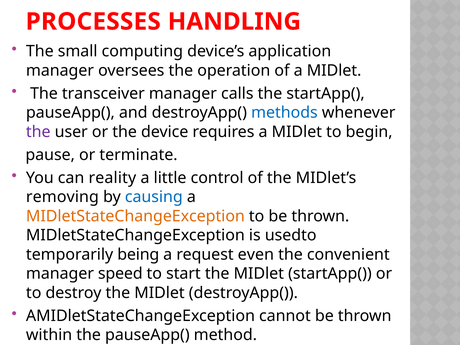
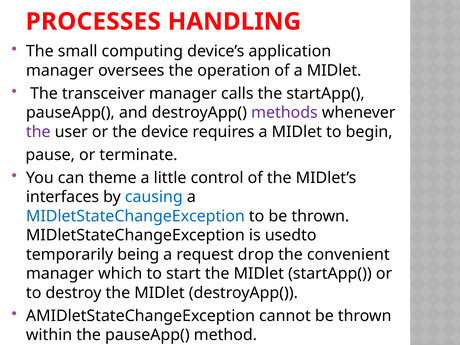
methods colour: blue -> purple (284, 113)
reality: reality -> theme (112, 178)
removing: removing -> interfaces (63, 197)
MIDletStateChangeException colour: orange -> blue (135, 216)
even: even -> drop (256, 254)
speed: speed -> which (120, 274)
